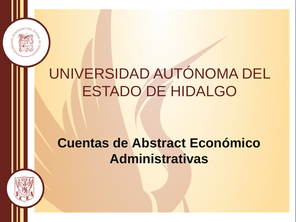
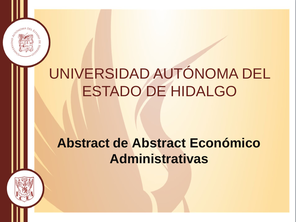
Cuentas: Cuentas -> Abstract (83, 143)
